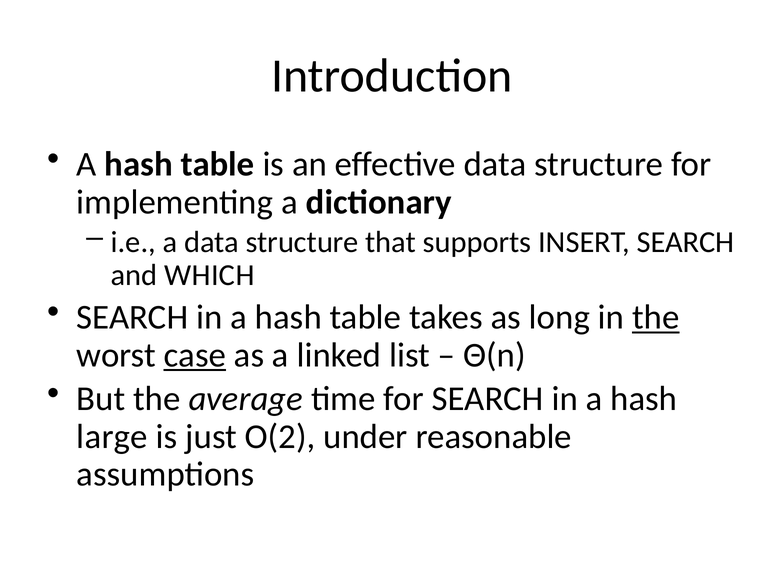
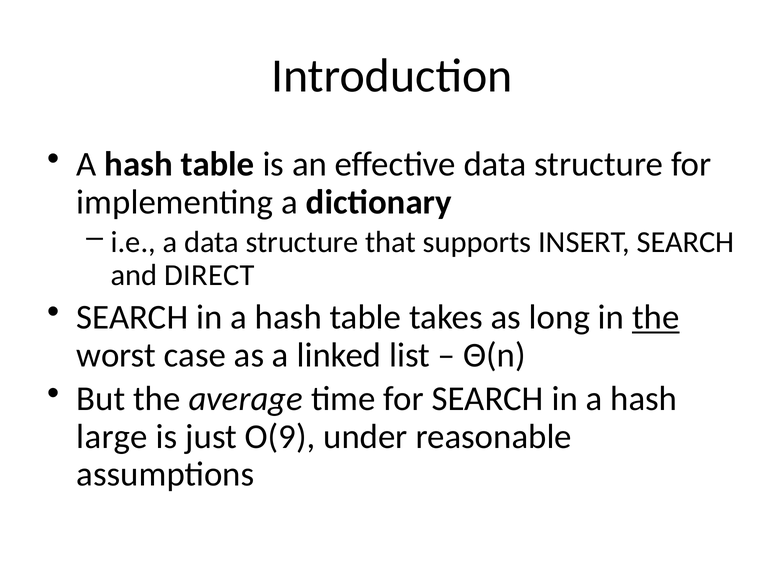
WHICH: WHICH -> DIRECT (209, 275)
case underline: present -> none (195, 355)
O(2: O(2 -> O(9 (280, 437)
